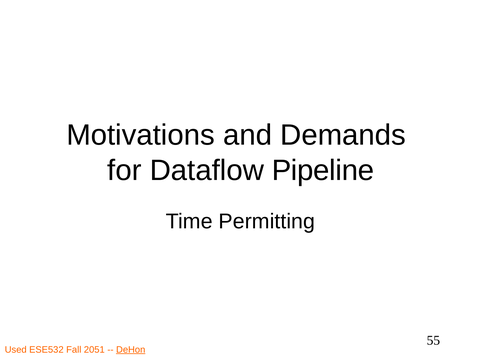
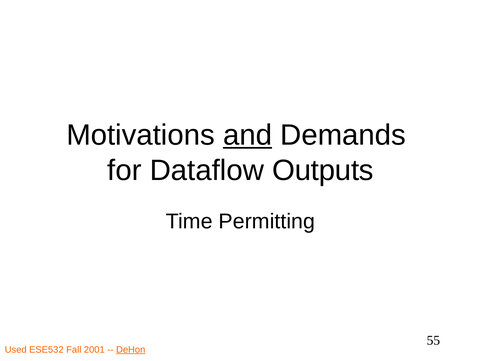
and underline: none -> present (248, 135)
Pipeline: Pipeline -> Outputs (323, 170)
2051: 2051 -> 2001 (94, 349)
